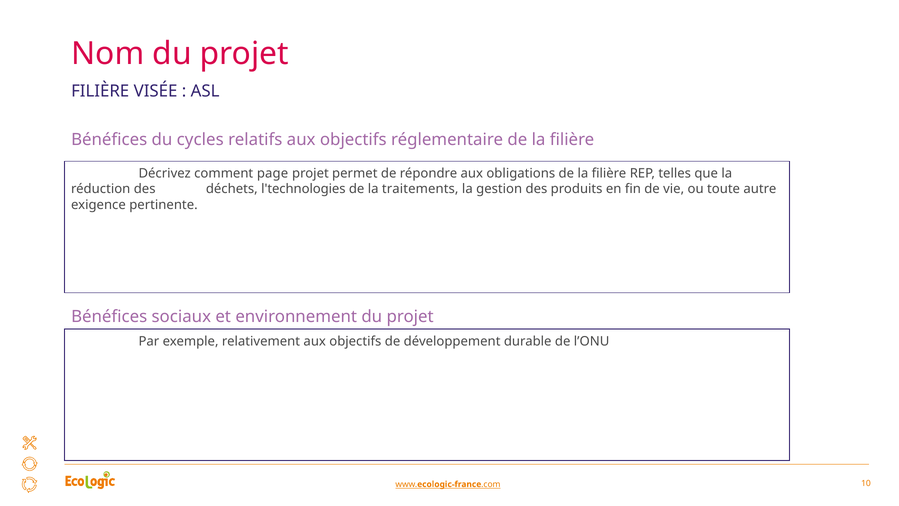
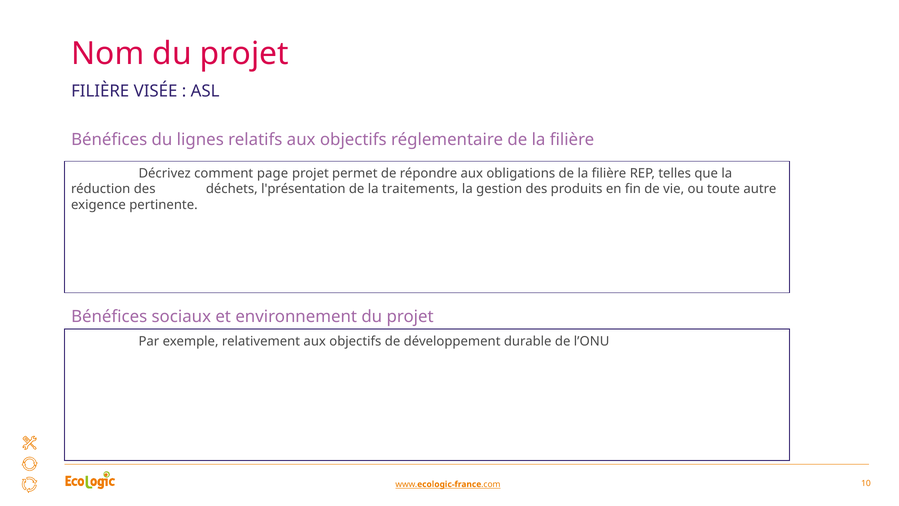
cycles: cycles -> lignes (200, 139)
l'technologies: l'technologies -> l'présentation (303, 189)
